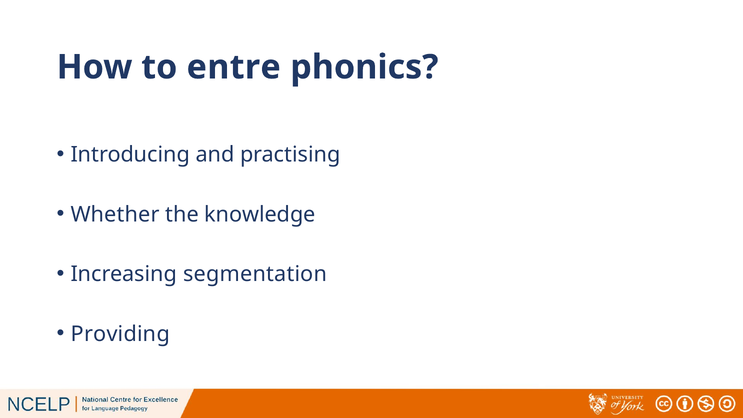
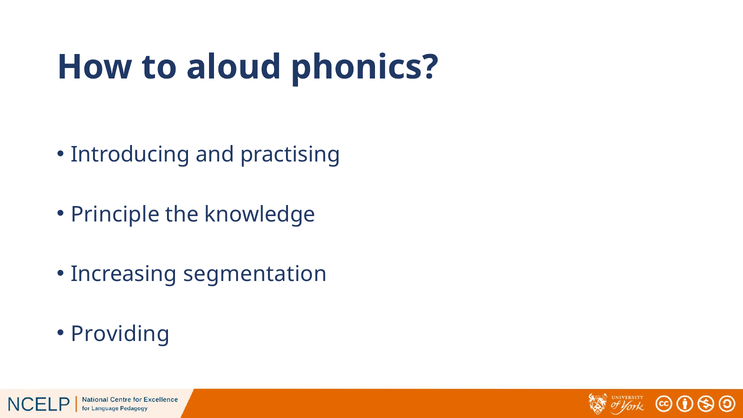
entre: entre -> aloud (234, 67)
Whether: Whether -> Principle (115, 214)
